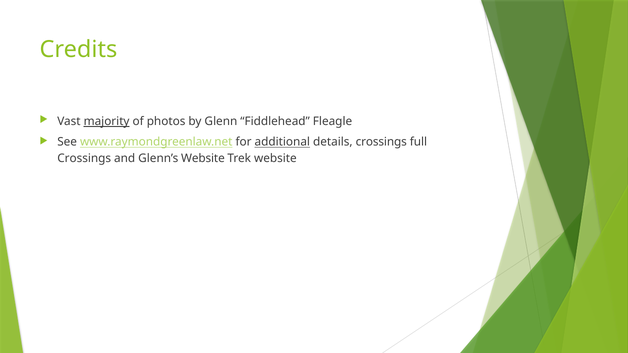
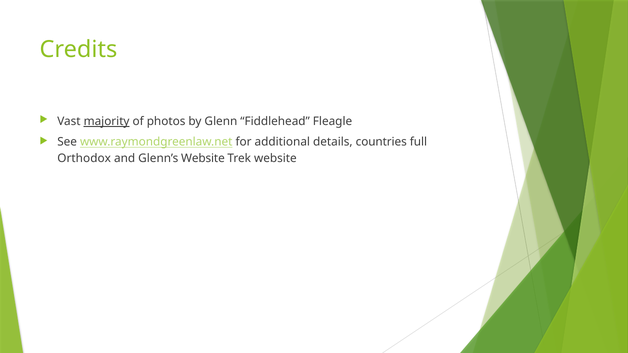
additional underline: present -> none (282, 142)
details crossings: crossings -> countries (381, 142)
Crossings: Crossings -> Orthodox (84, 158)
